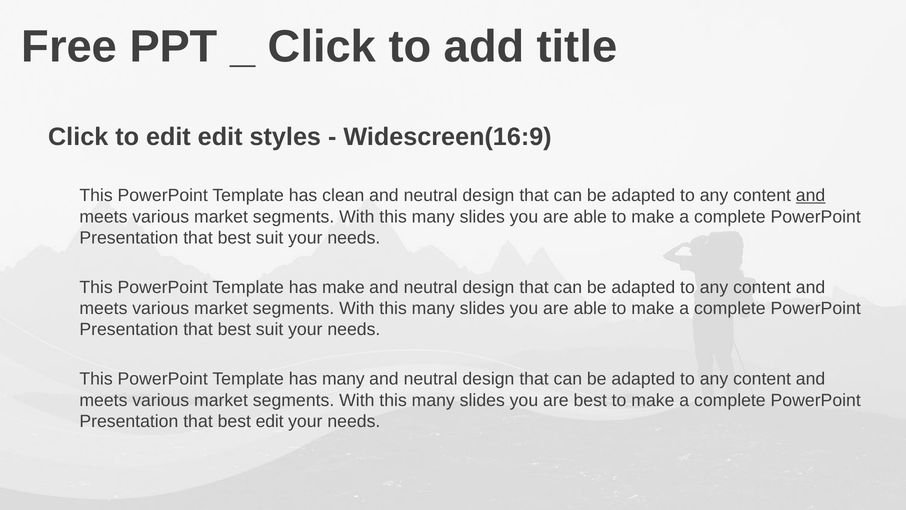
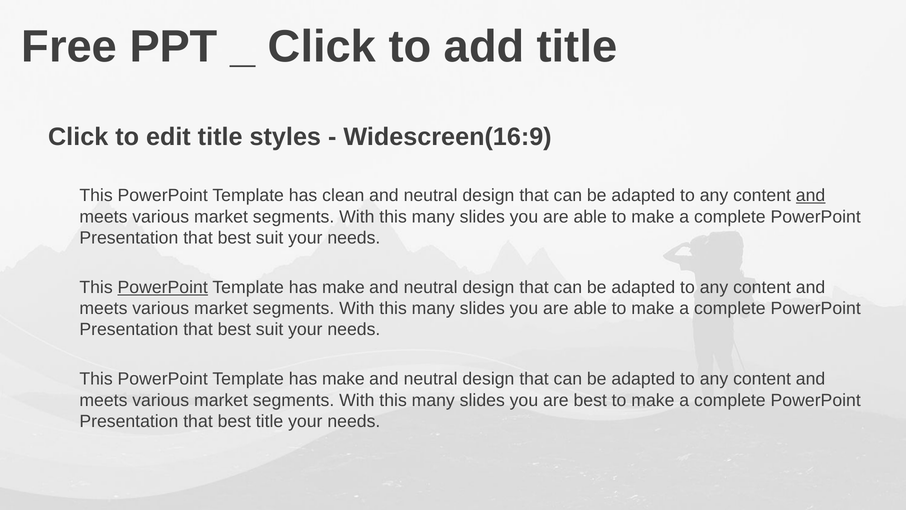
edit edit: edit -> title (220, 137)
PowerPoint underline: none -> present (163, 287)
many: many -> make (343, 379)
best edit: edit -> title (270, 421)
